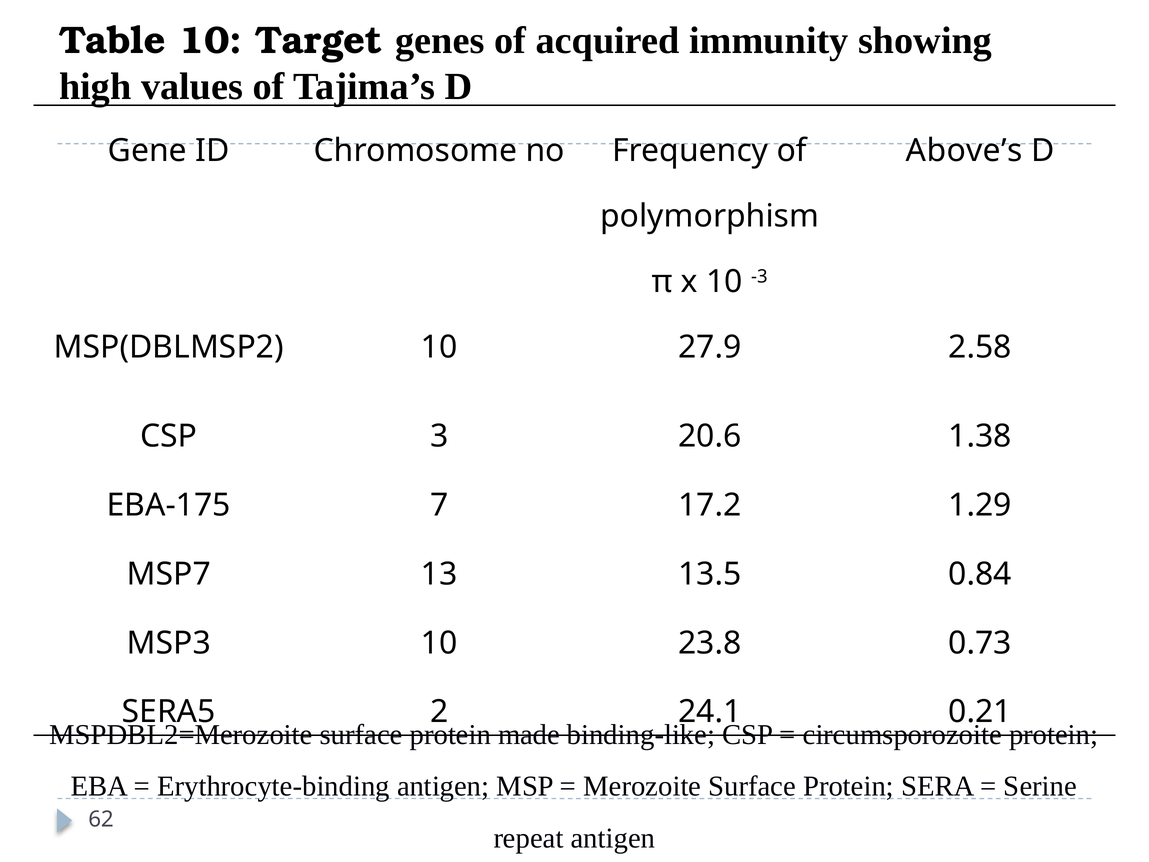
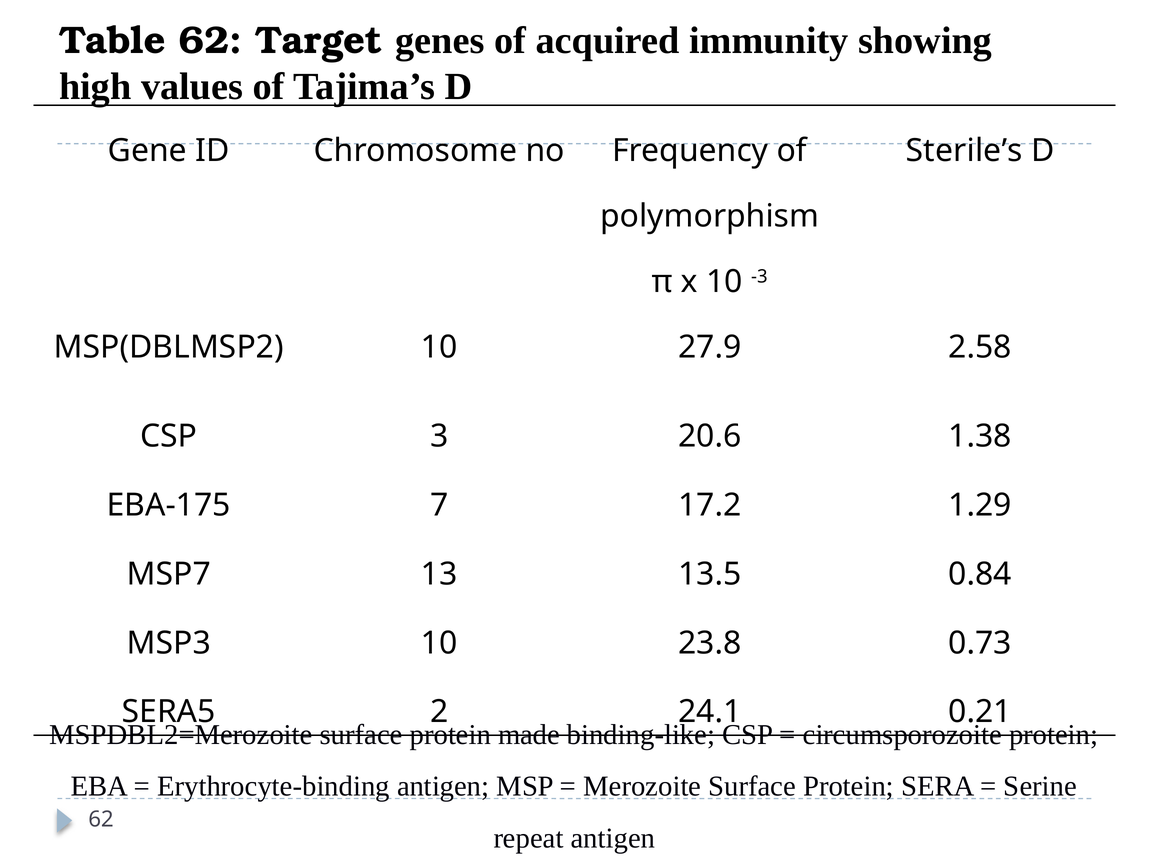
Table 10: 10 -> 62 (211, 41)
Above’s: Above’s -> Sterile’s (964, 151)
